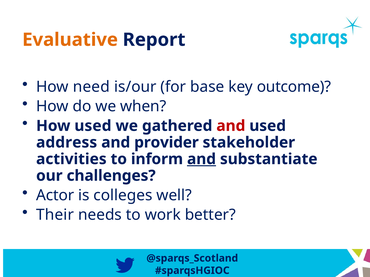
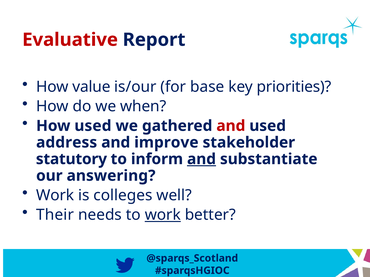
Evaluative colour: orange -> red (70, 40)
need: need -> value (91, 87)
outcome: outcome -> priorities (294, 87)
provider: provider -> improve (166, 143)
activities: activities -> statutory (71, 159)
challenges: challenges -> answering (111, 176)
Actor: Actor -> Work (55, 196)
work underline: none -> present (163, 215)
